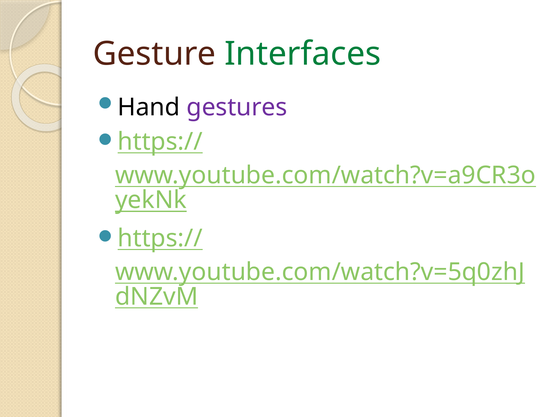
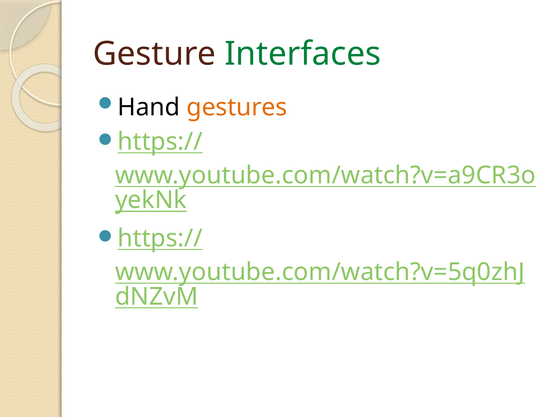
gestures colour: purple -> orange (237, 107)
